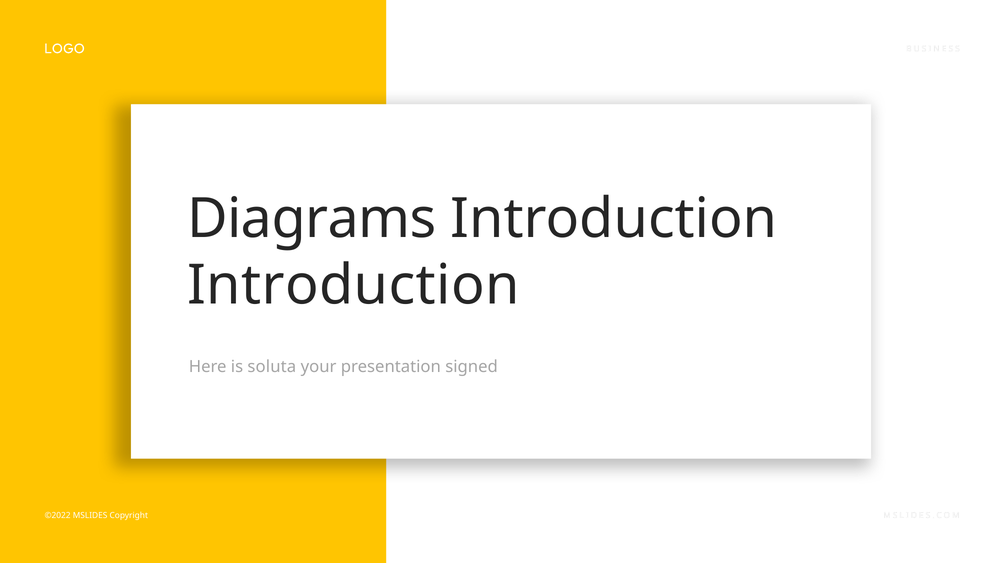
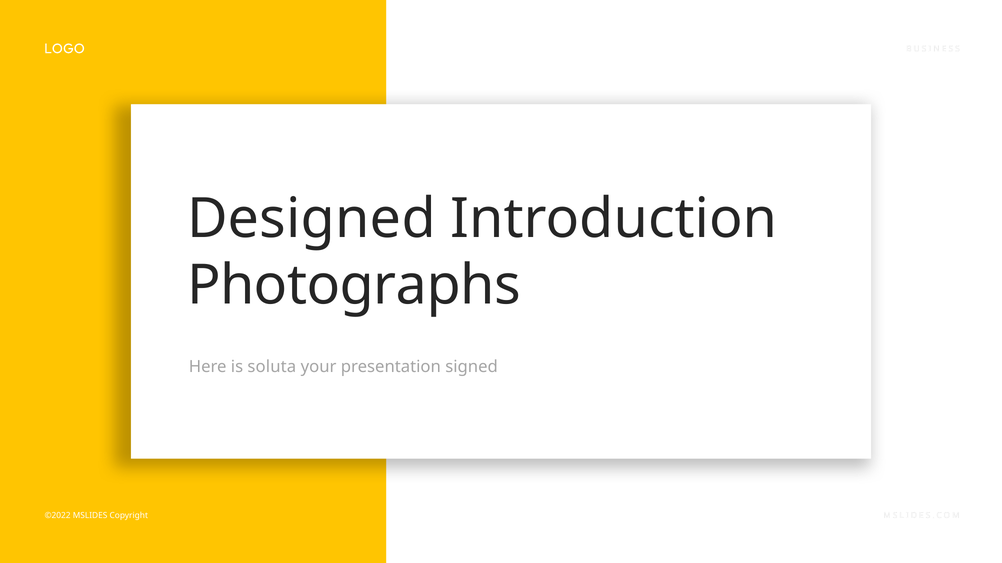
Diagrams: Diagrams -> Designed (311, 219)
Introduction: Introduction -> Photographs (354, 286)
